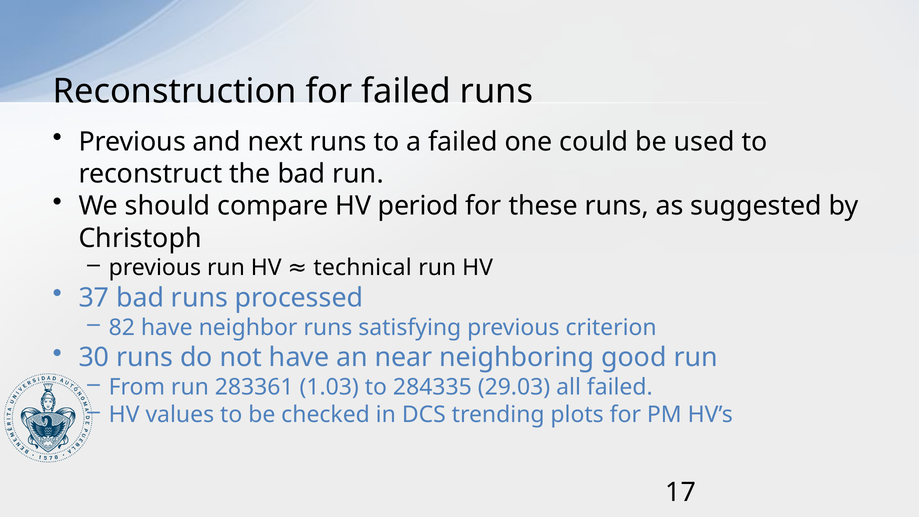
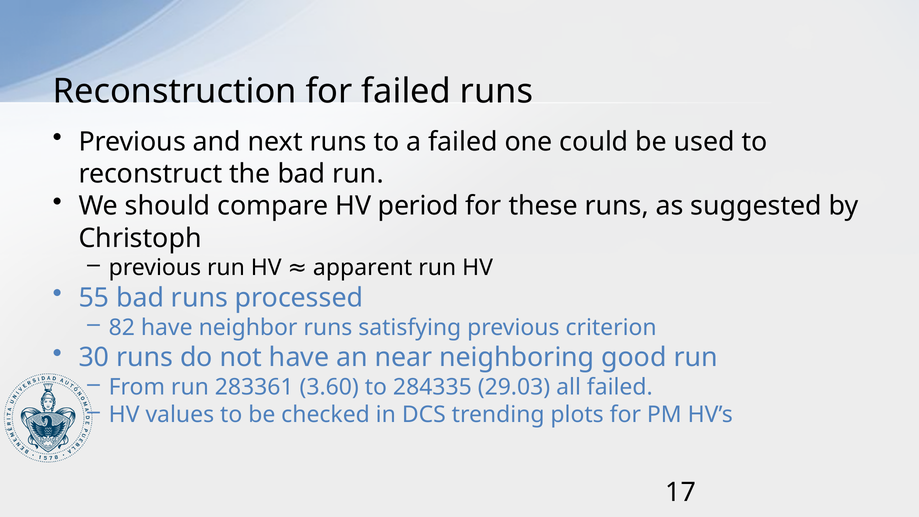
technical: technical -> apparent (363, 268)
37: 37 -> 55 (94, 298)
1.03: 1.03 -> 3.60 (329, 387)
